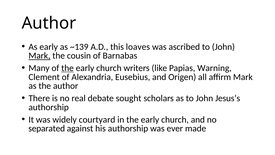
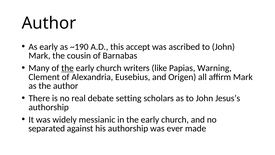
~139: ~139 -> ~190 (79, 47)
loaves: loaves -> accept (138, 47)
Mark underline: present -> none (39, 56)
sought: sought -> setting (129, 98)
courtyard: courtyard -> messianic (97, 119)
